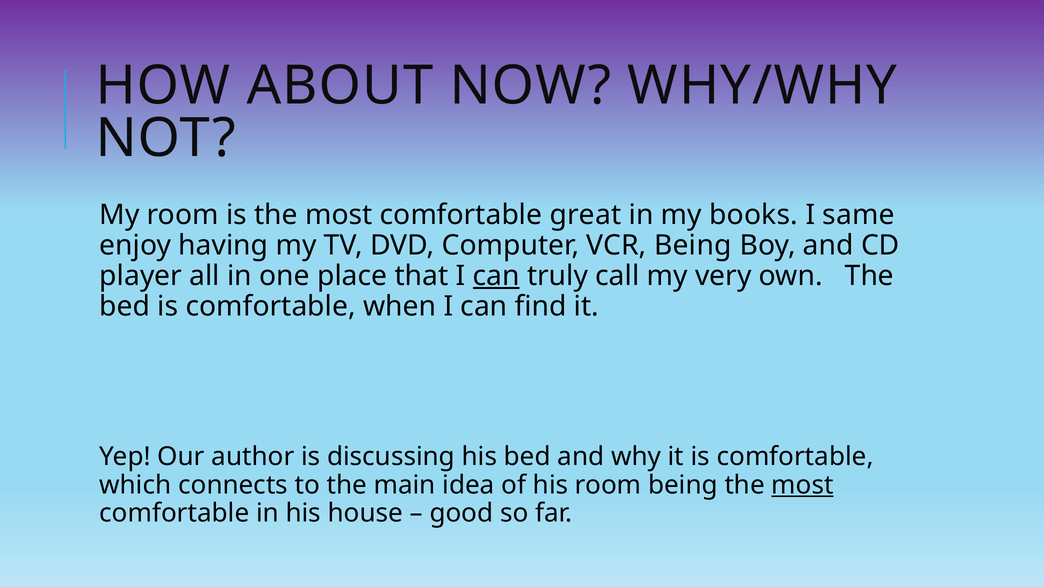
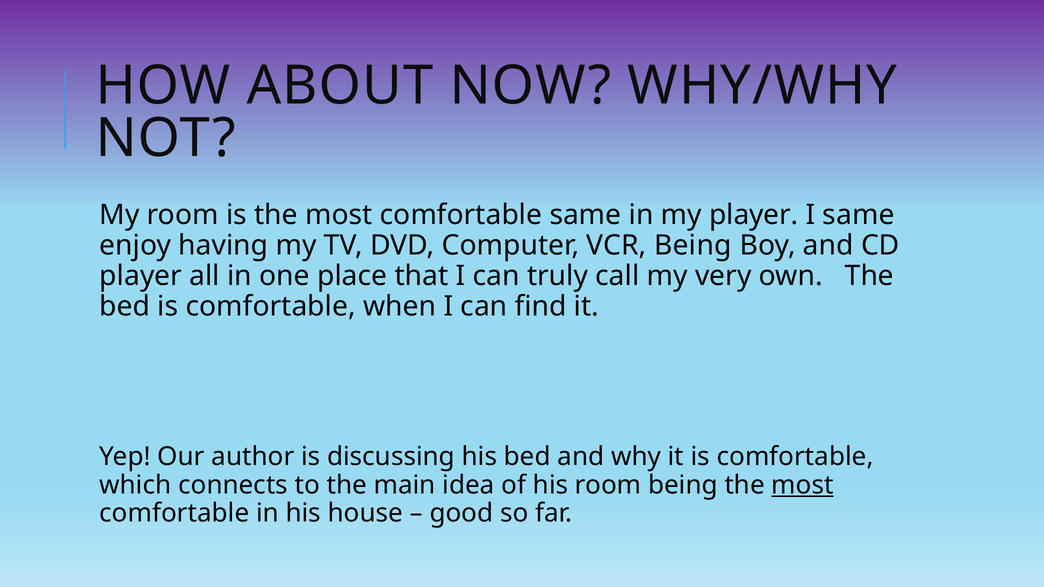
comfortable great: great -> same (585, 215)
my books: books -> player (754, 215)
can underline: present -> none (496, 276)
